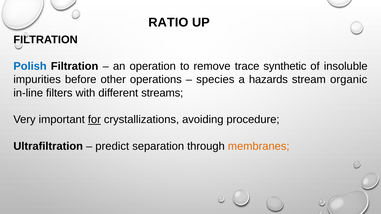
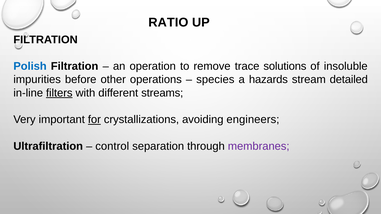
synthetic: synthetic -> solutions (285, 66)
organic: organic -> detailed (349, 80)
filters underline: none -> present (59, 93)
procedure: procedure -> engineers (253, 120)
predict: predict -> control (112, 146)
membranes colour: orange -> purple (259, 146)
